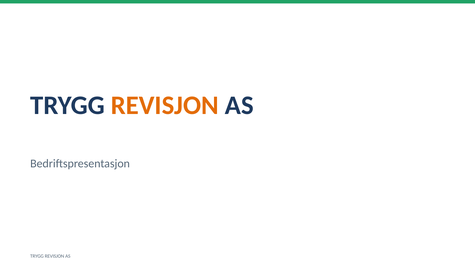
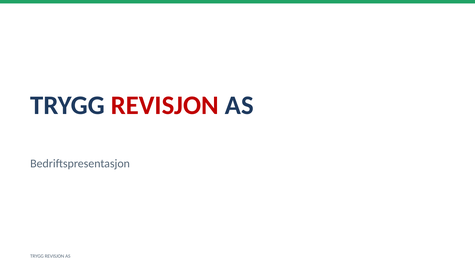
REVISJON colour: orange -> red (165, 105)
